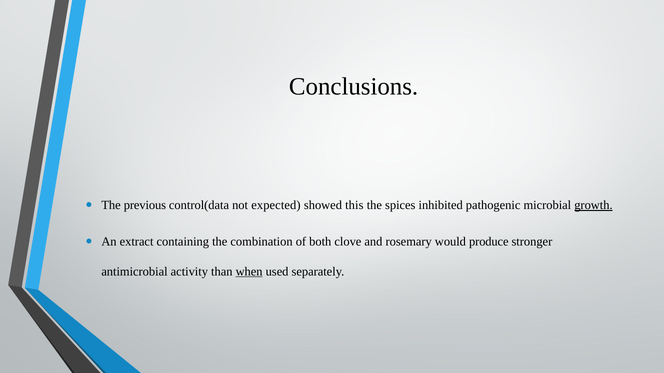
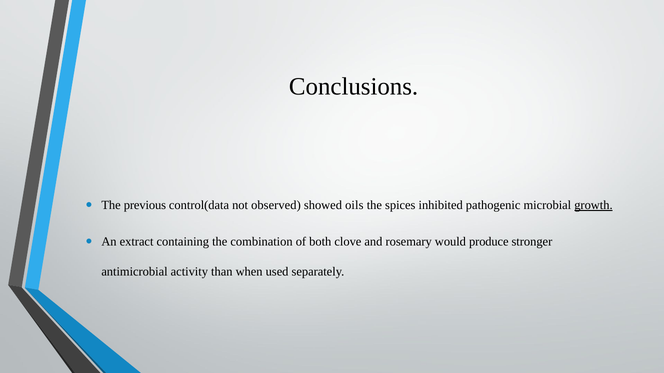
expected: expected -> observed (276, 205)
this: this -> oils (354, 205)
when underline: present -> none (249, 272)
